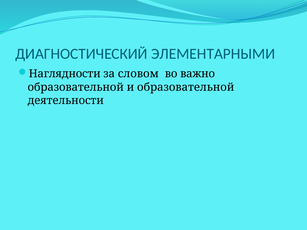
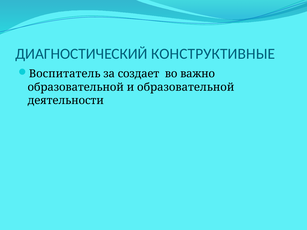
ЭЛЕМЕНТАРНЫМИ: ЭЛЕМЕНТАРНЫМИ -> КОНСТРУКТИВНЫЕ (213, 54)
Наглядности: Наглядности -> Воспитатель (65, 74)
словом: словом -> создает (138, 74)
